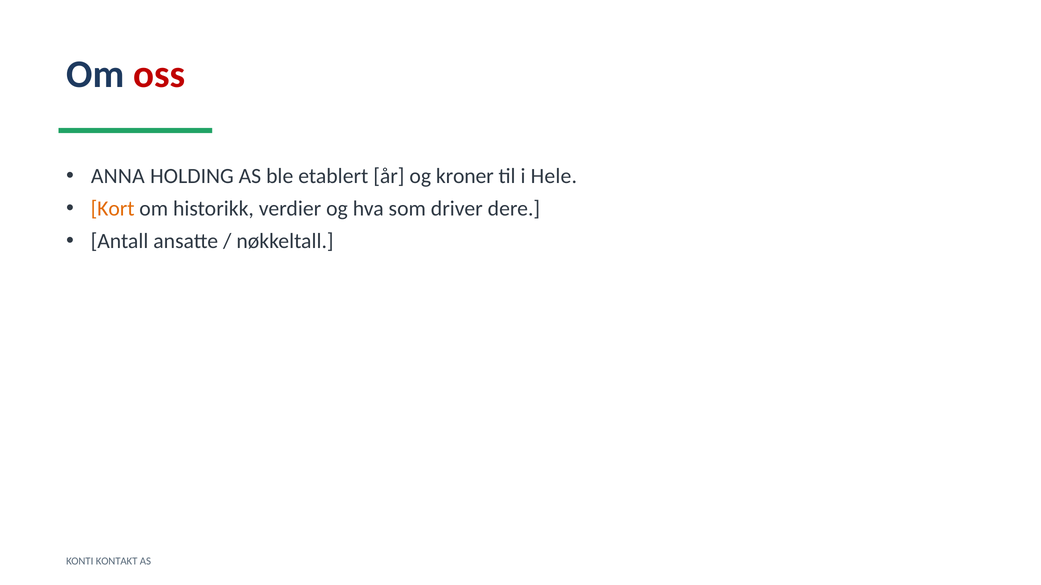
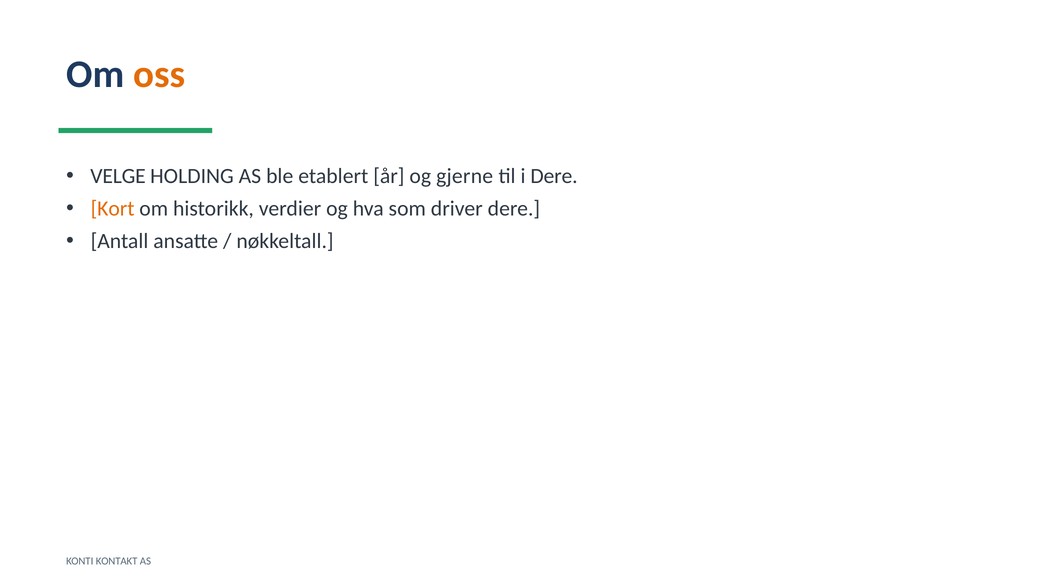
oss colour: red -> orange (159, 74)
ANNA: ANNA -> VELGE (118, 176)
kroner: kroner -> gjerne (465, 176)
i Hele: Hele -> Dere (554, 176)
